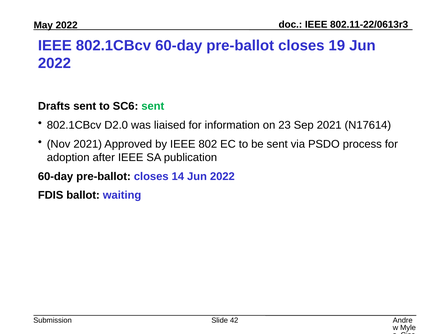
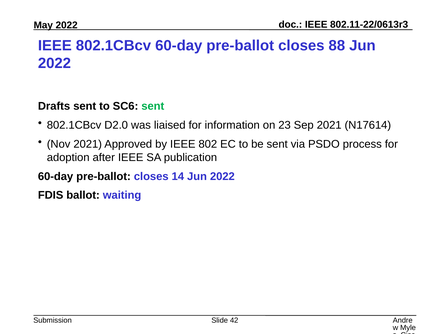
19: 19 -> 88 (337, 46)
